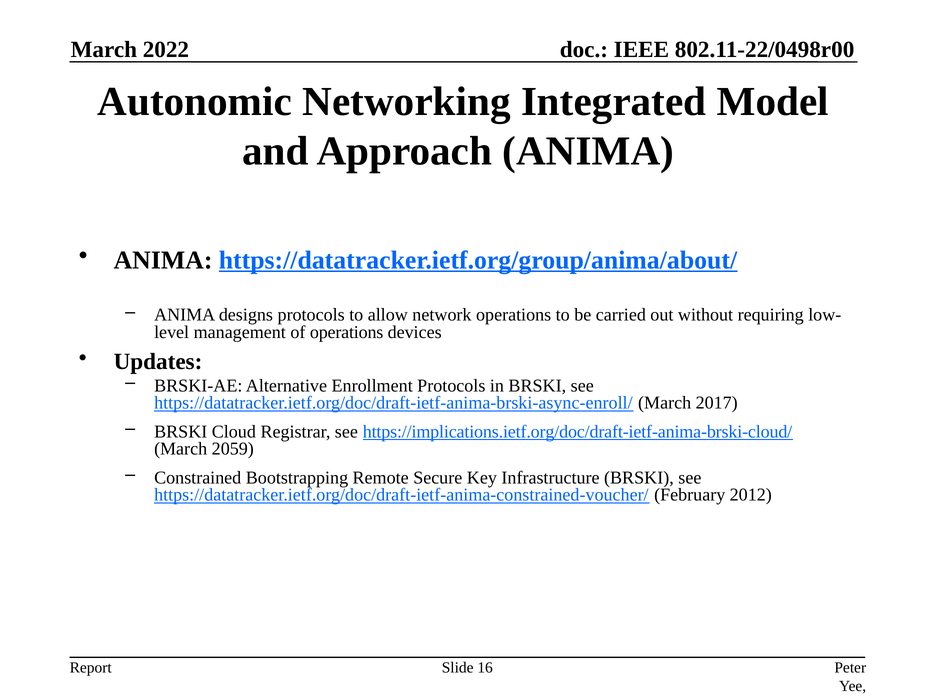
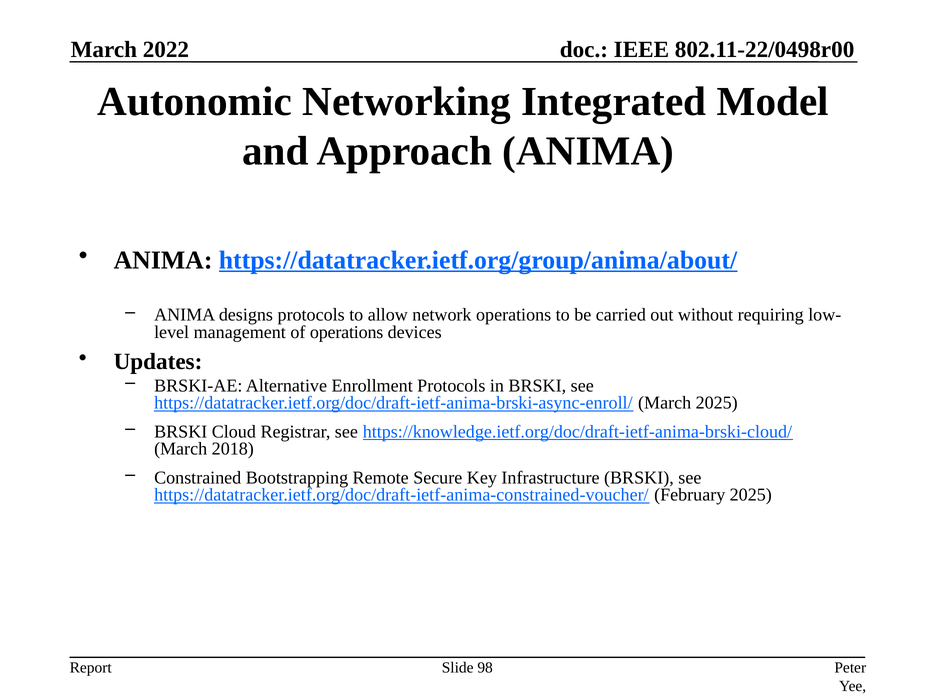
March 2017: 2017 -> 2025 (717, 403)
https://implications.ietf.org/doc/draft-ietf-anima-brski-cloud/: https://implications.ietf.org/doc/draft-ietf-anima-brski-cloud/ -> https://knowledge.ietf.org/doc/draft-ietf-anima-brski-cloud/ (577, 431)
2059: 2059 -> 2018 (233, 448)
February 2012: 2012 -> 2025 (751, 494)
16: 16 -> 98 (485, 667)
